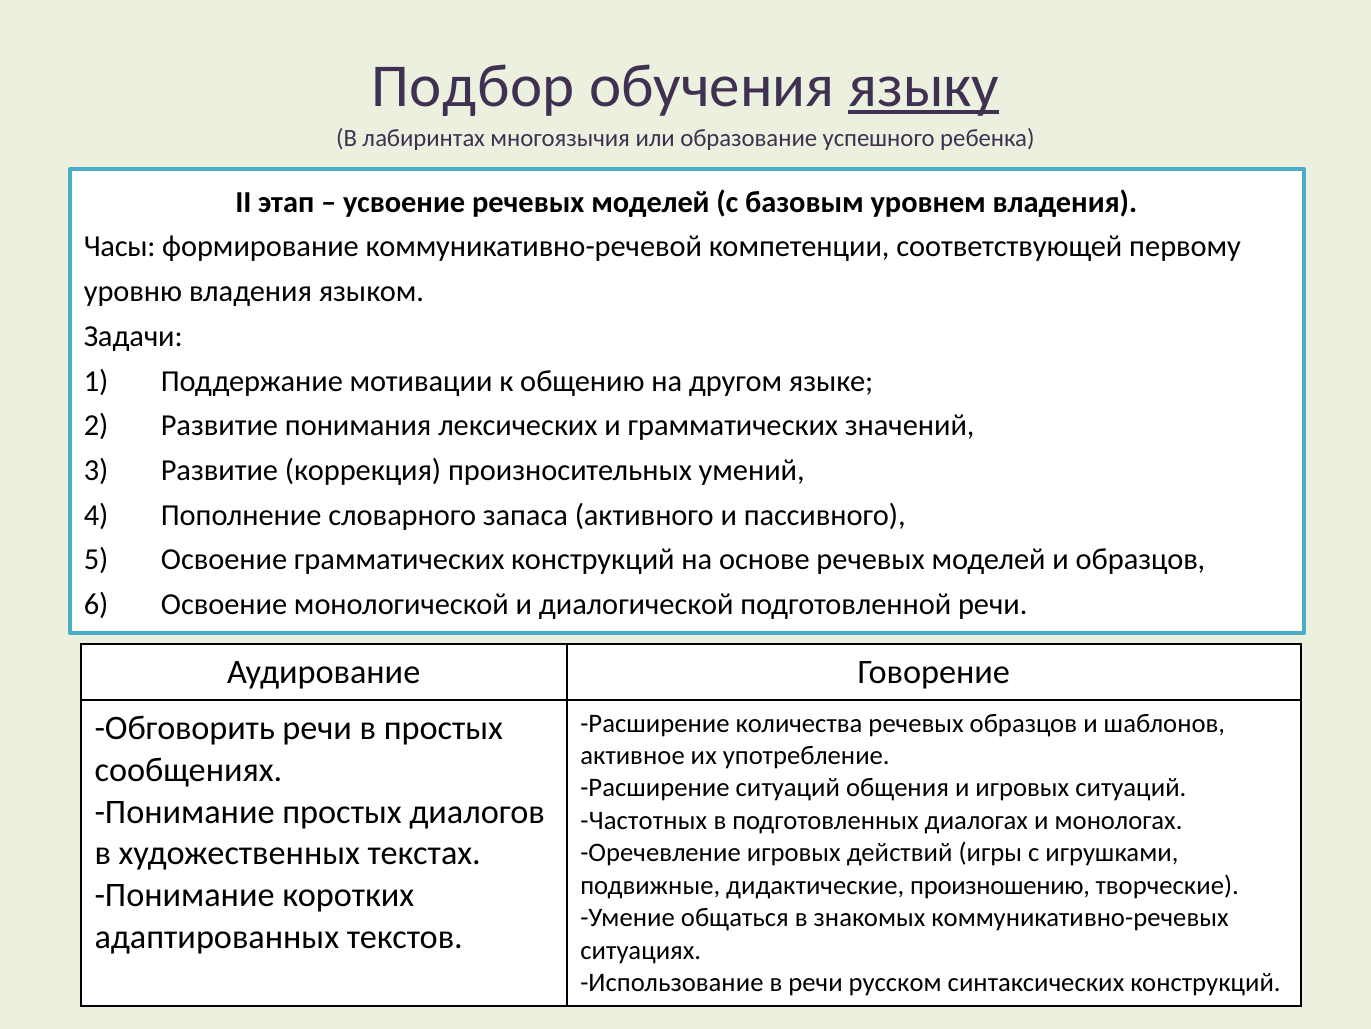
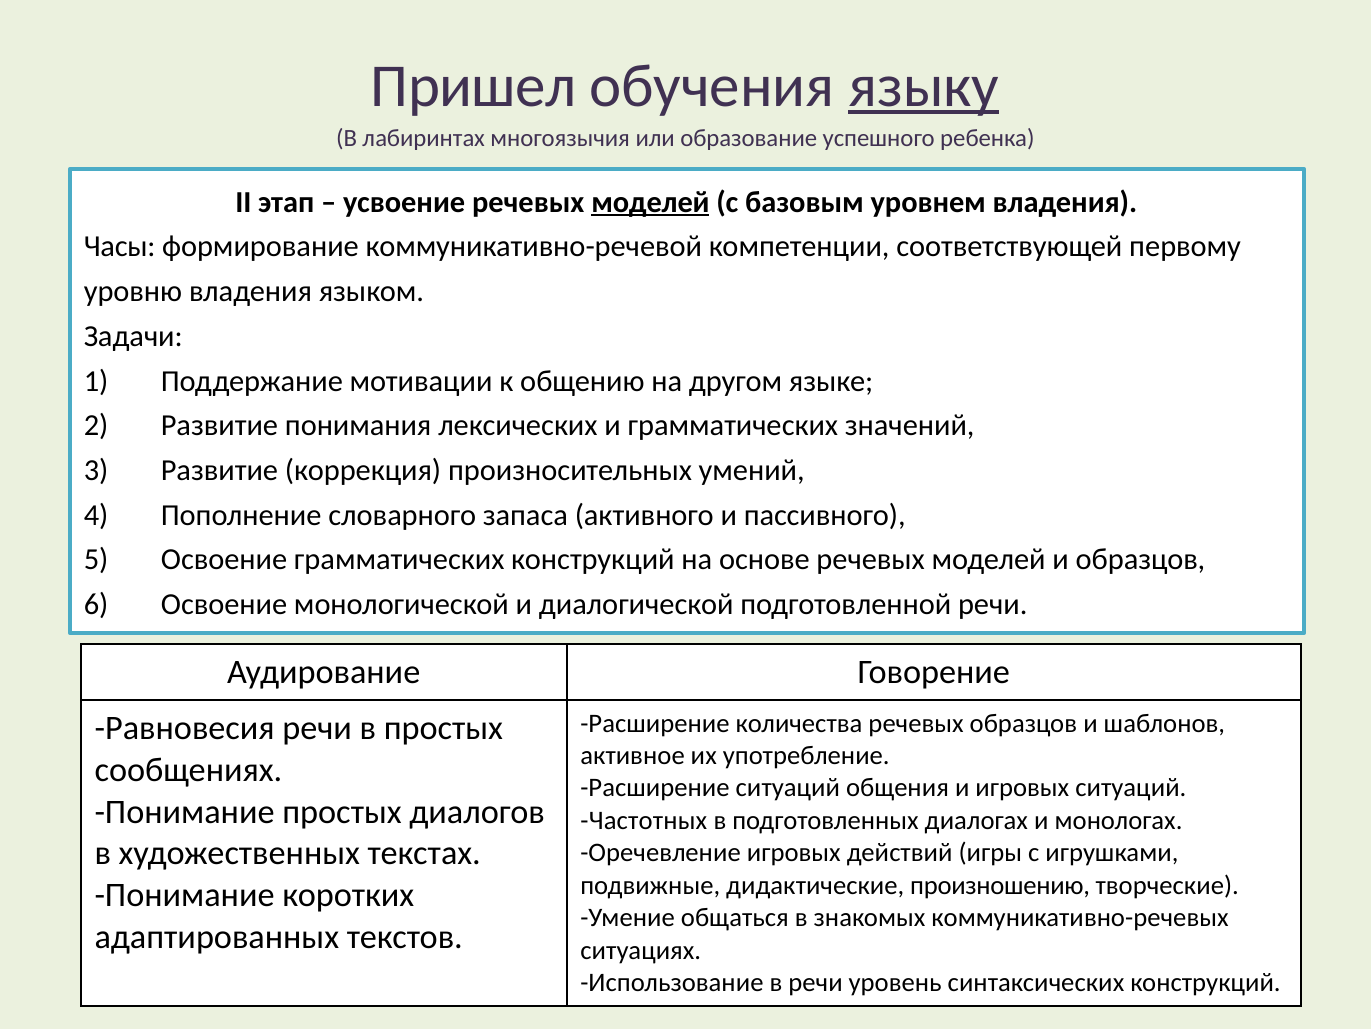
Подбор: Подбор -> Пришел (474, 86)
моделей underline: none -> present (650, 202)
Обговорить: Обговорить -> Равновесия (185, 727)
русском: русском -> уровень (895, 982)
